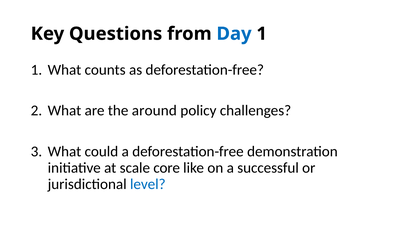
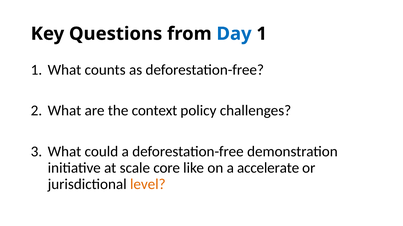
around: around -> context (154, 111)
successful: successful -> accelerate (268, 168)
level colour: blue -> orange (148, 185)
